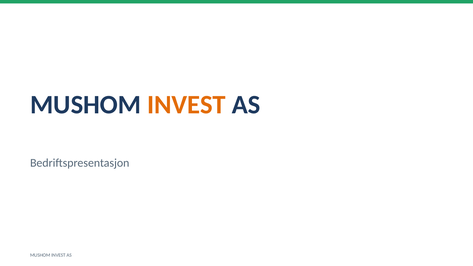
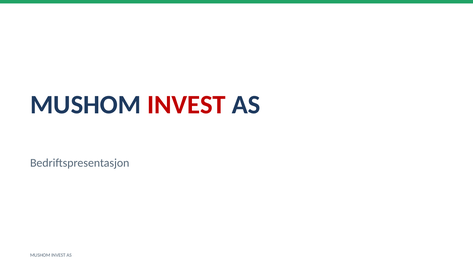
INVEST colour: orange -> red (187, 105)
